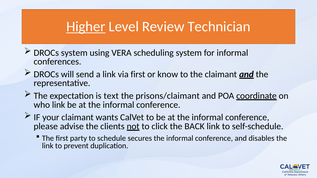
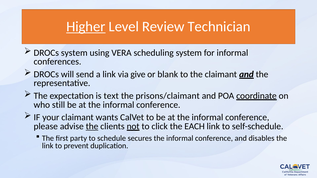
via first: first -> give (138, 74)
know: know -> blank (168, 74)
who link: link -> still (59, 105)
the underline: none -> present (92, 126)
BACK: BACK -> EACH (195, 126)
